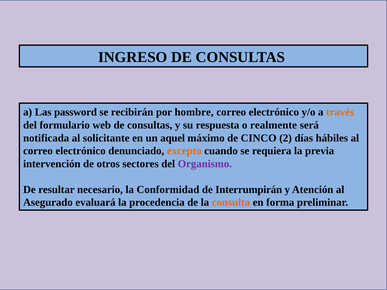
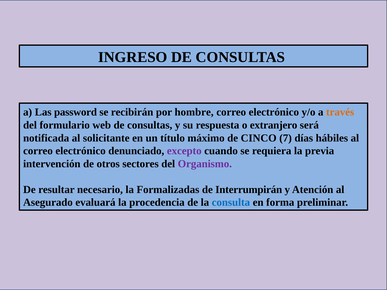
realmente: realmente -> extranjero (274, 125)
aquel: aquel -> título (173, 138)
2: 2 -> 7 (286, 138)
excepto colour: orange -> purple (184, 151)
Conformidad: Conformidad -> Formalizadas (168, 190)
consulta colour: orange -> blue (231, 203)
